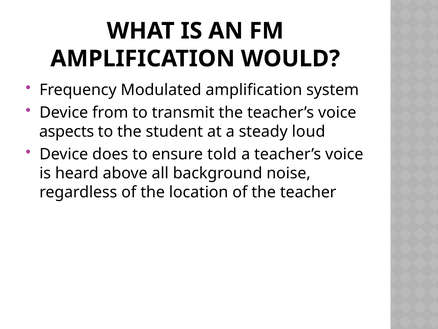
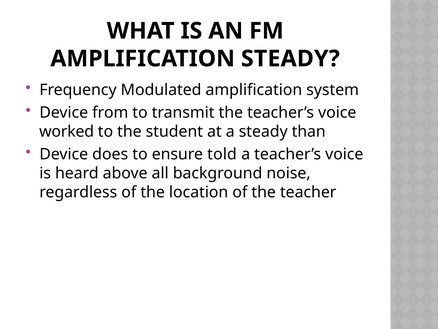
AMPLIFICATION WOULD: WOULD -> STEADY (290, 59)
aspects: aspects -> worked (67, 131)
loud: loud -> than (309, 131)
